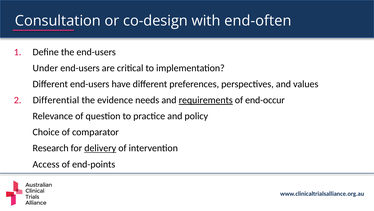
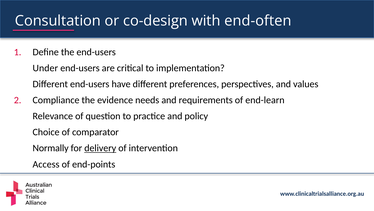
Differential: Differential -> Compliance (56, 100)
requirements underline: present -> none (206, 100)
end-occur: end-occur -> end-learn (265, 100)
Research: Research -> Normally (51, 148)
